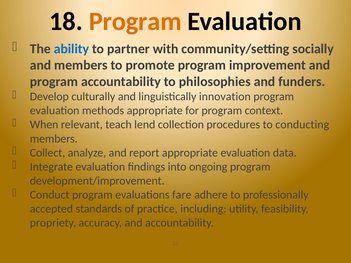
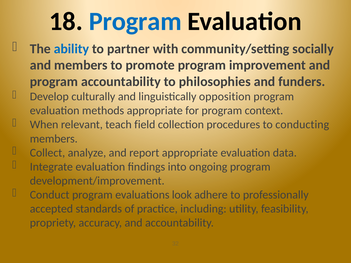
Program colour: orange -> blue (135, 21)
innovation: innovation -> opposition (225, 97)
lend: lend -> field (145, 125)
fare: fare -> look (182, 195)
